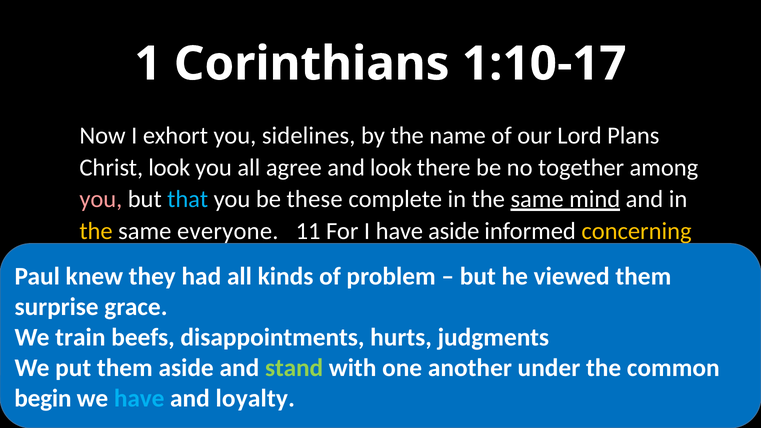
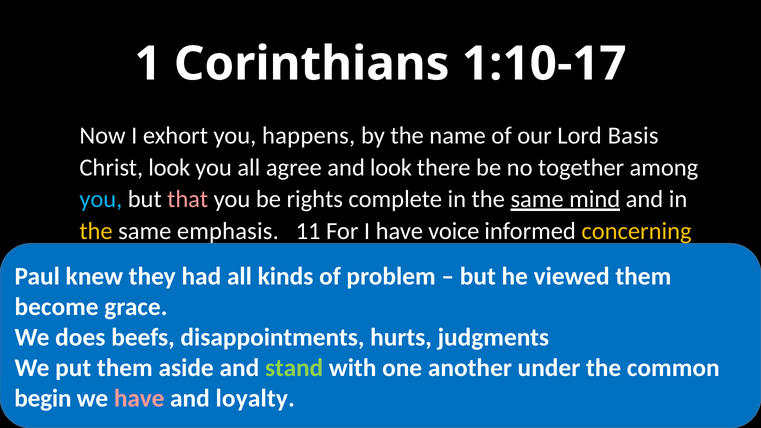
sidelines: sidelines -> happens (309, 136)
Plans: Plans -> Basis (633, 136)
you colour: pink -> light blue (101, 199)
that colour: light blue -> pink (188, 199)
these: these -> rights (315, 199)
everyone: everyone -> emphasis (228, 231)
have aside: aside -> voice (454, 231)
surprise: surprise -> become (57, 307)
train: train -> does (80, 338)
have colour: light blue -> pink (139, 398)
